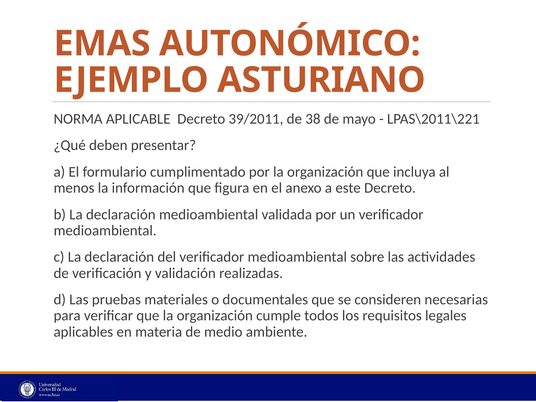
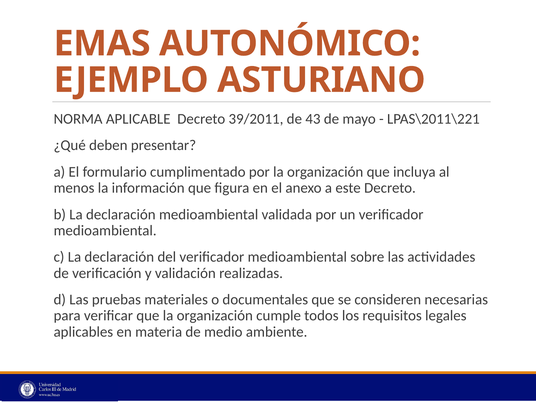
38: 38 -> 43 (313, 119)
